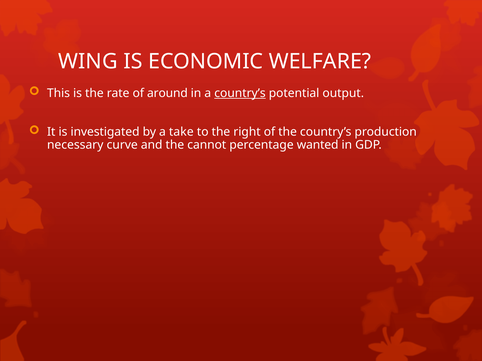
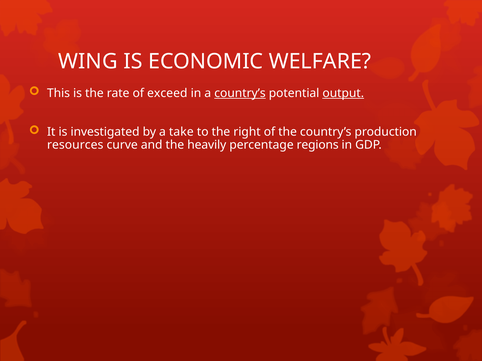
around: around -> exceed (167, 93)
output underline: none -> present (343, 93)
necessary: necessary -> resources (75, 145)
cannot: cannot -> heavily (207, 145)
wanted: wanted -> regions (318, 145)
